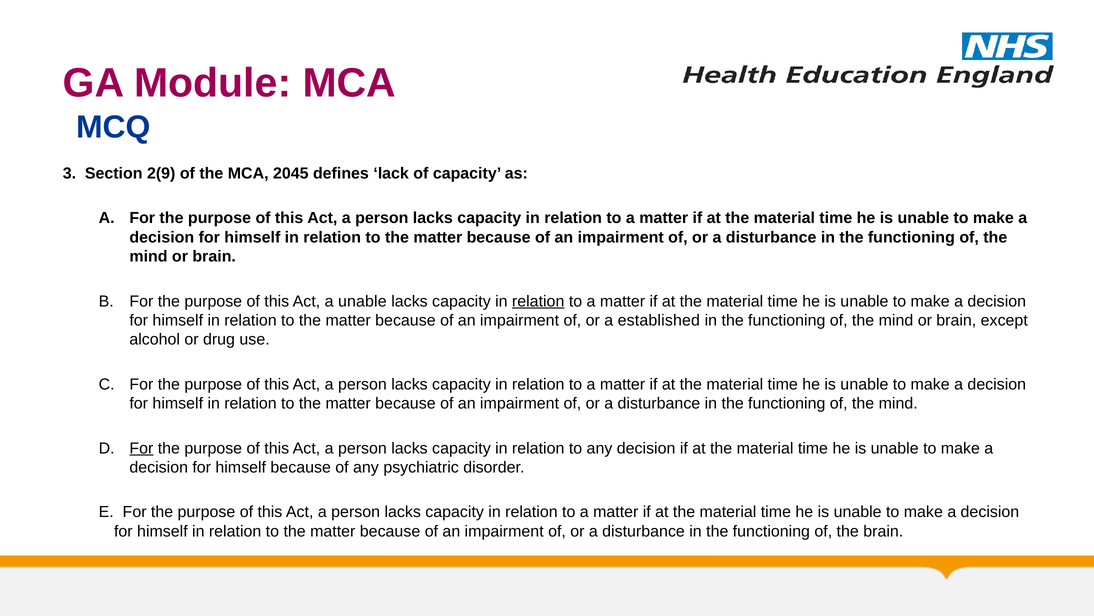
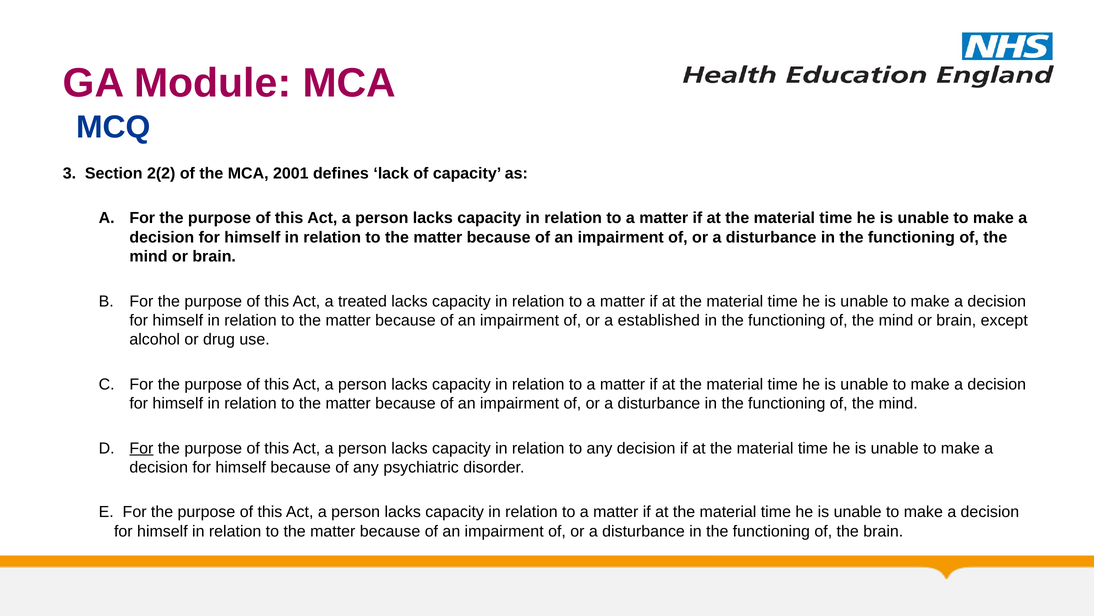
2(9: 2(9 -> 2(2 (161, 173)
2045: 2045 -> 2001 (291, 173)
a unable: unable -> treated (362, 301)
relation underline: present -> none (538, 301)
